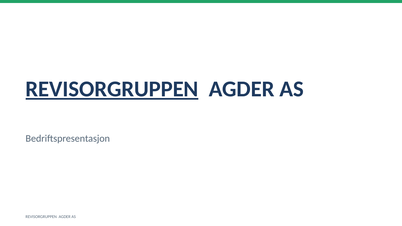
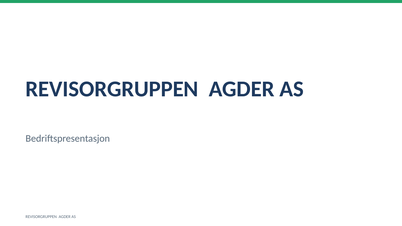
REVISORGRUPPEN underline: present -> none (112, 89)
